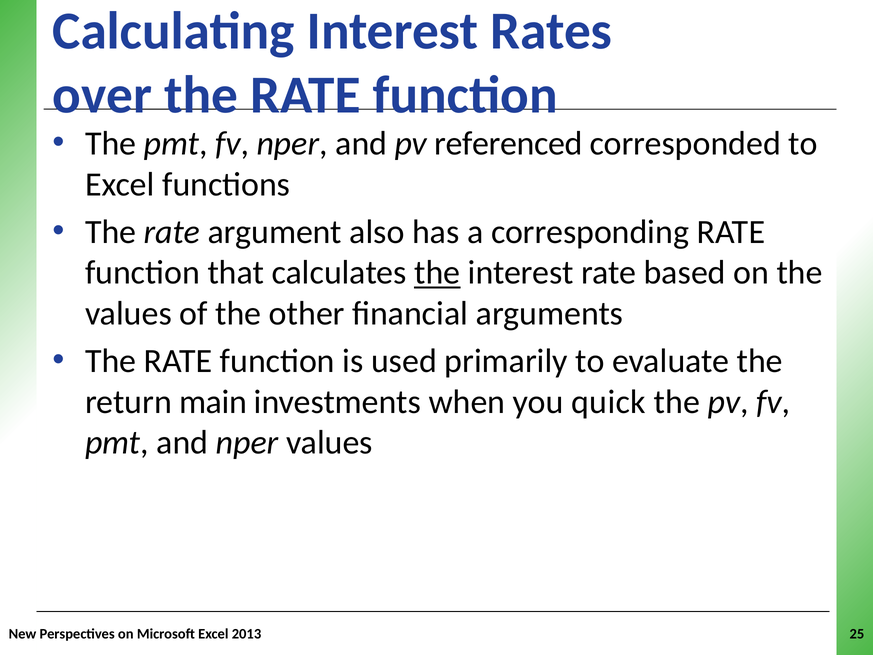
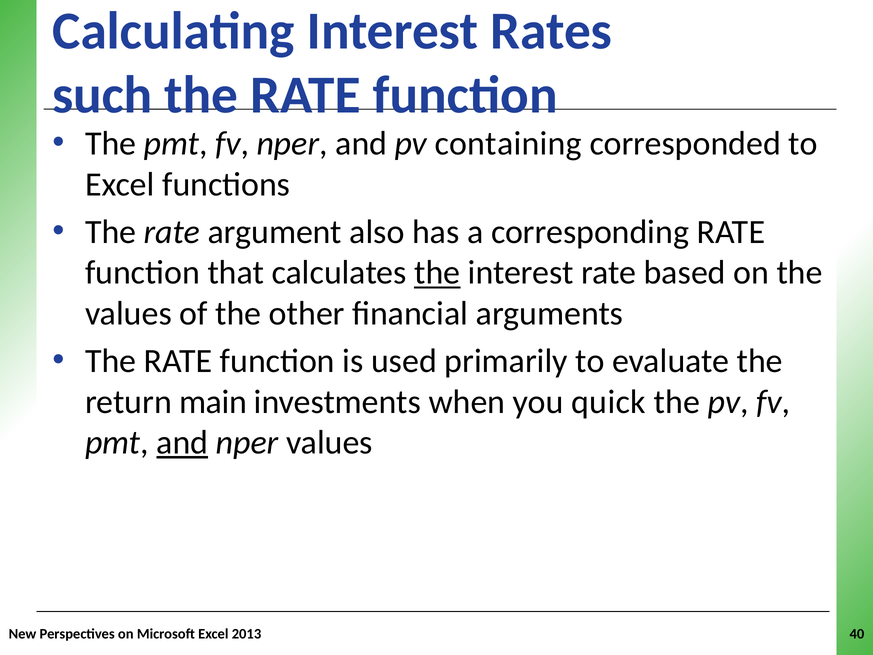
over: over -> such (102, 95)
referenced: referenced -> containing (508, 144)
and underline: none -> present (182, 442)
25: 25 -> 40 (857, 634)
